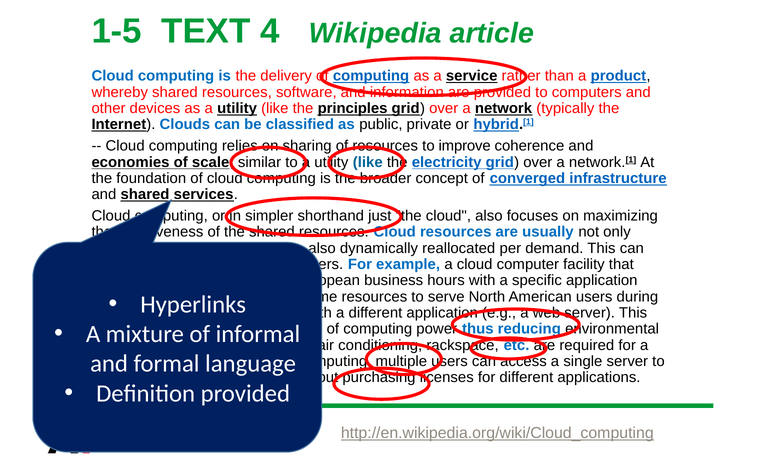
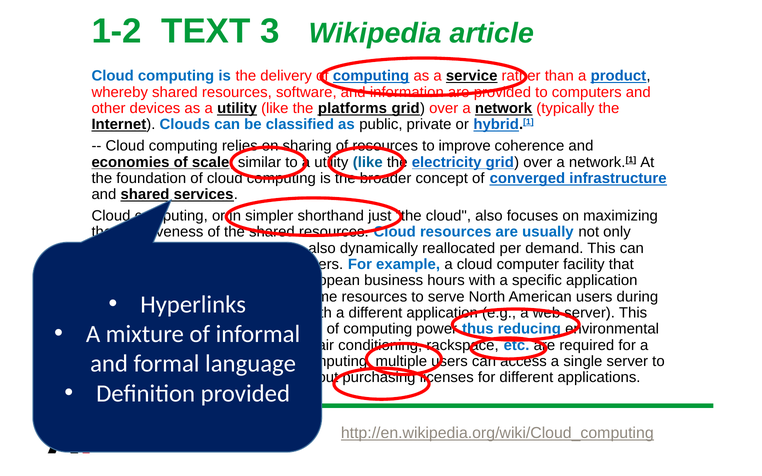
1-5: 1-5 -> 1-2 (117, 31)
4: 4 -> 3 (270, 31)
principles: principles -> platforms (352, 108)
